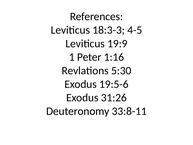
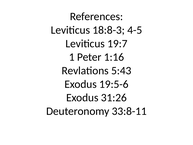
18:3-3: 18:3-3 -> 18:8-3 (109, 30)
19:9: 19:9 -> 19:7 (117, 43)
5:30: 5:30 -> 5:43 (121, 71)
